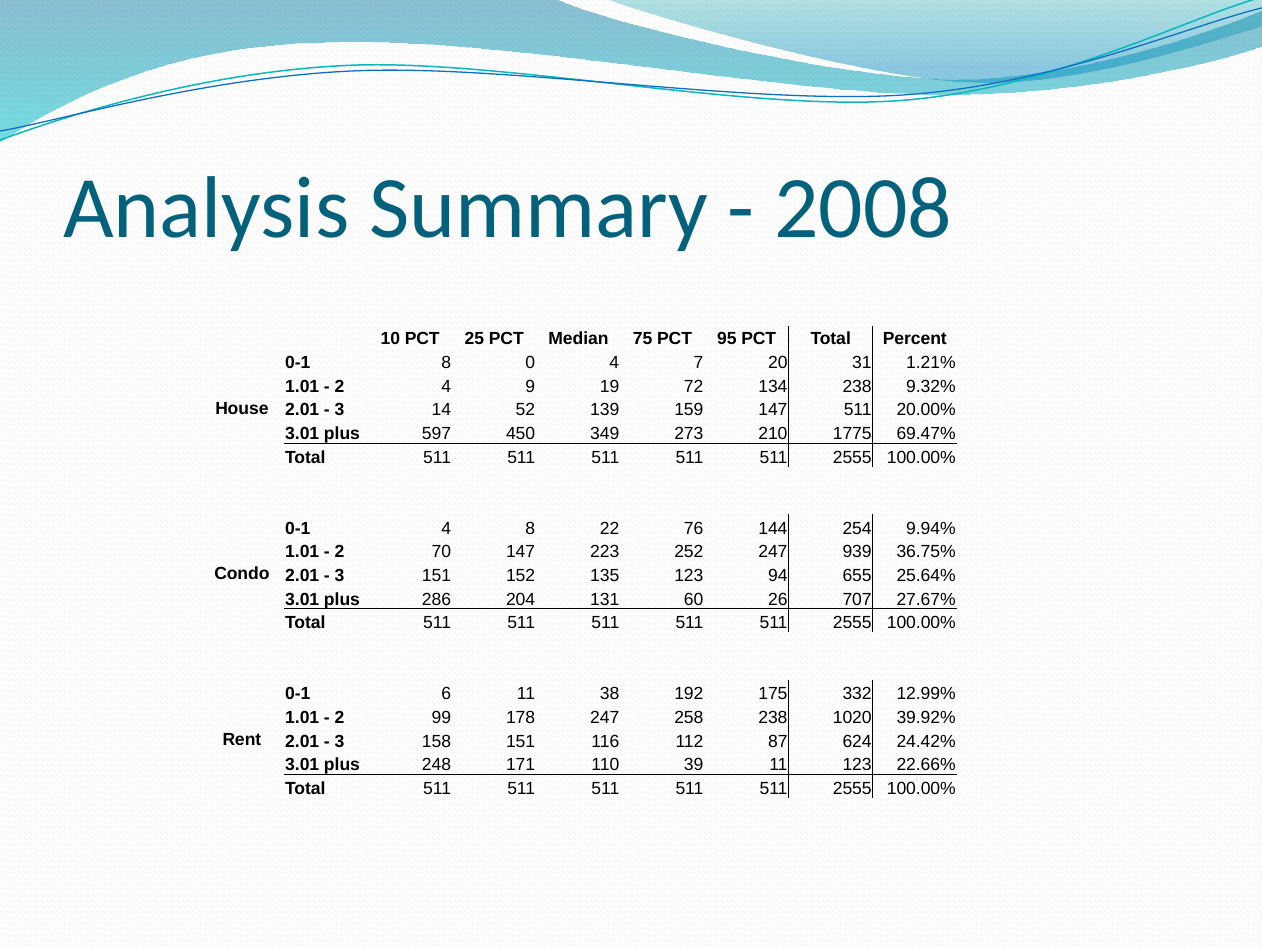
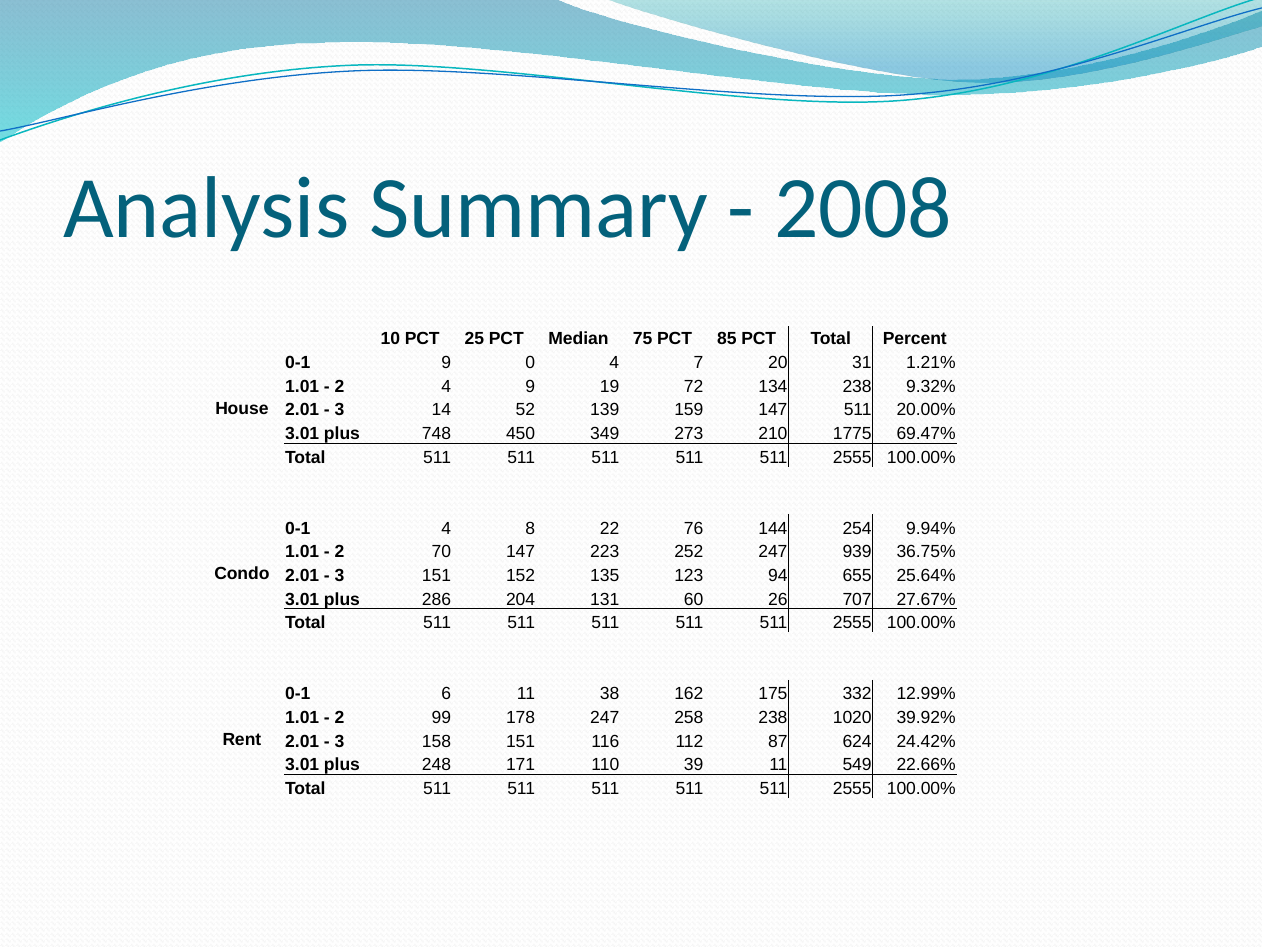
95: 95 -> 85 (727, 339)
0-1 8: 8 -> 9 (446, 362)
597: 597 -> 748 (436, 433)
192: 192 -> 162 (689, 694)
11 123: 123 -> 549 (857, 764)
